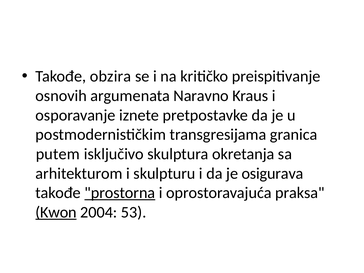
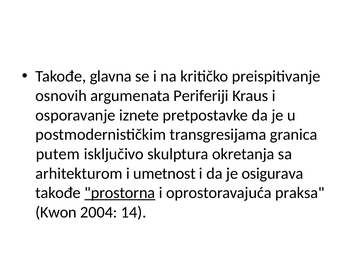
obzira: obzira -> glavna (111, 76)
Naravno: Naravno -> Periferiji (201, 96)
skulpturu: skulpturu -> umetnost (164, 173)
Kwon underline: present -> none (56, 212)
53: 53 -> 14 (134, 212)
